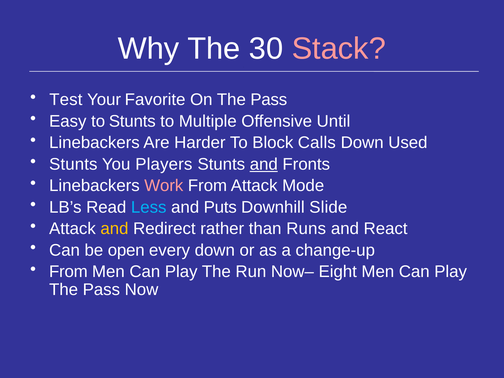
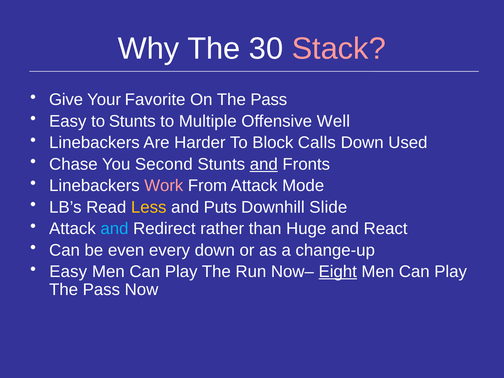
Test: Test -> Give (66, 100)
Until: Until -> Well (333, 121)
Stunts: Stunts -> Chase (73, 164)
Players: Players -> Second (164, 164)
Less colour: light blue -> yellow (149, 207)
and colour: yellow -> light blue (114, 229)
Runs: Runs -> Huge (306, 229)
open: open -> even (126, 250)
From: From -> Easy (68, 272)
Eight underline: none -> present (338, 272)
